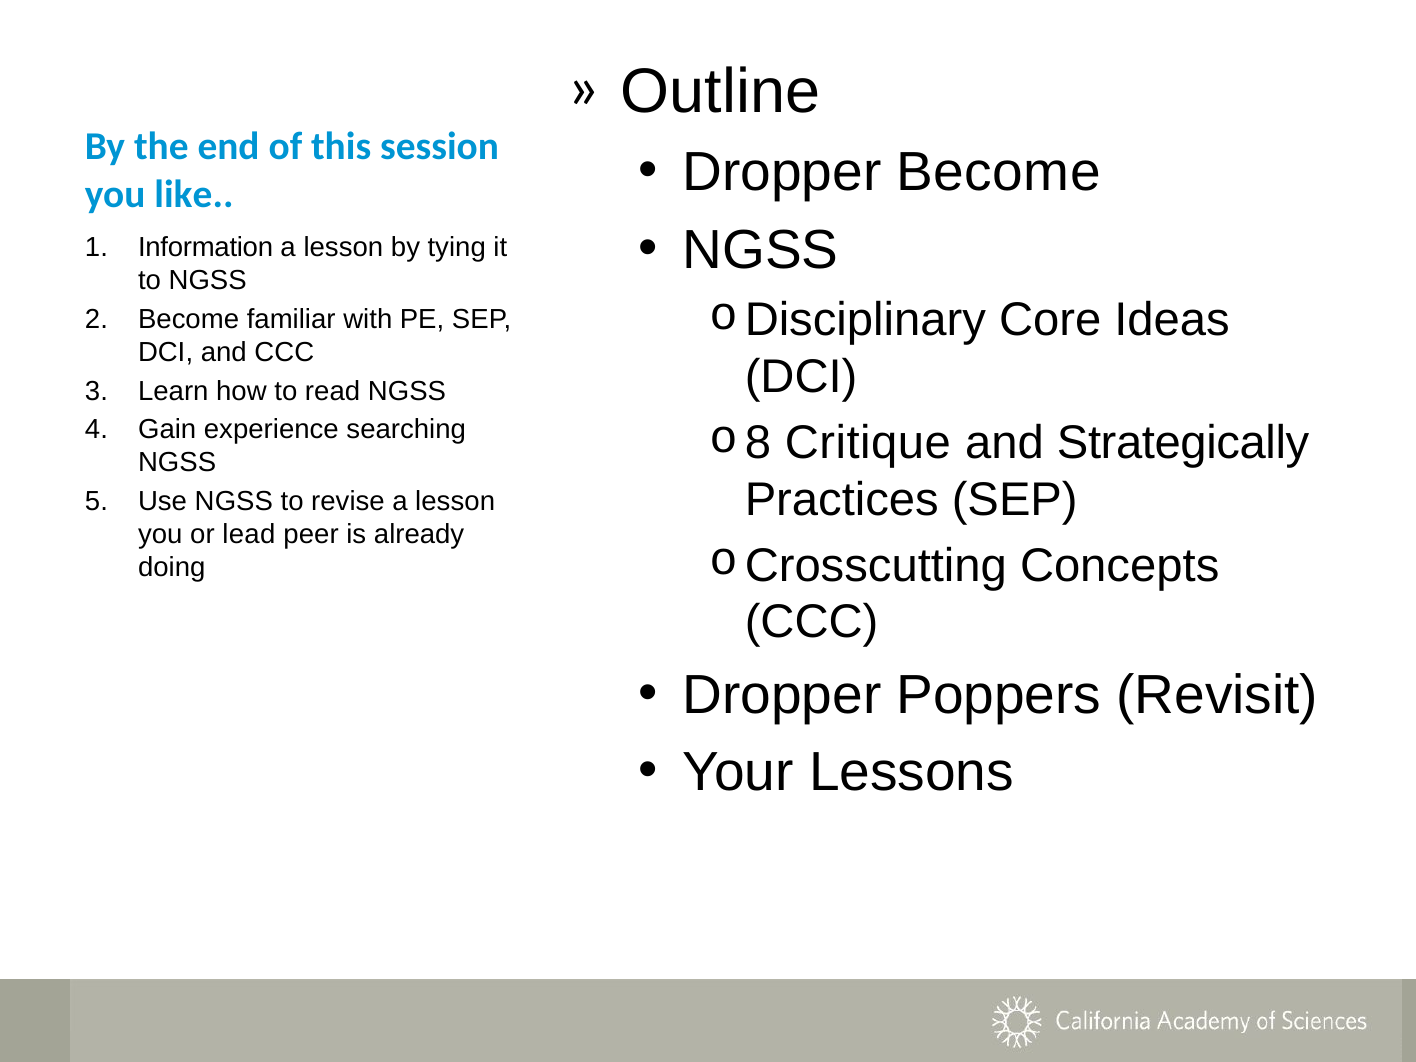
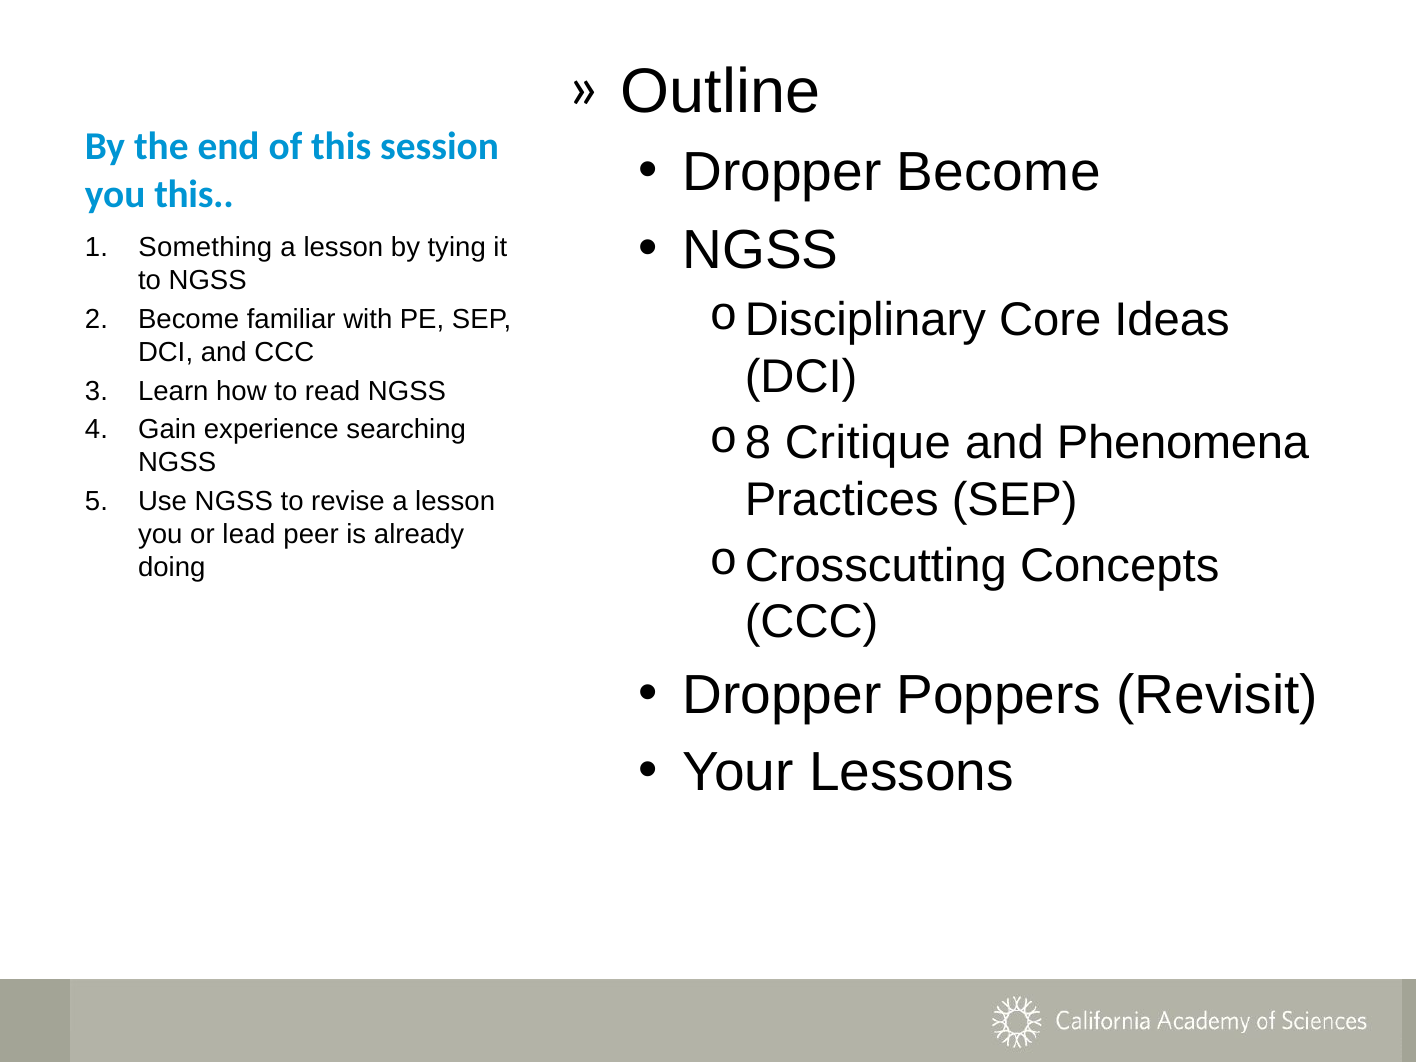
you like: like -> this (194, 194)
Information: Information -> Something (205, 248)
Strategically: Strategically -> Phenomena (1183, 443)
